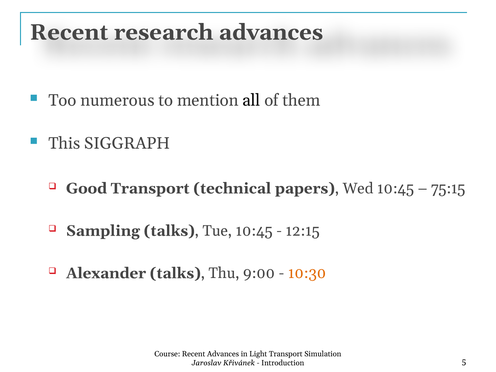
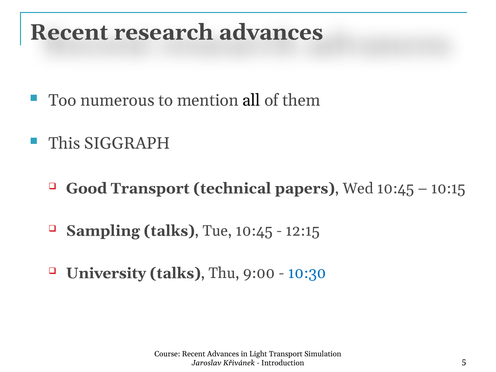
75:15: 75:15 -> 10:15 (448, 188)
Alexander: Alexander -> University (106, 273)
10:30 colour: orange -> blue (307, 273)
